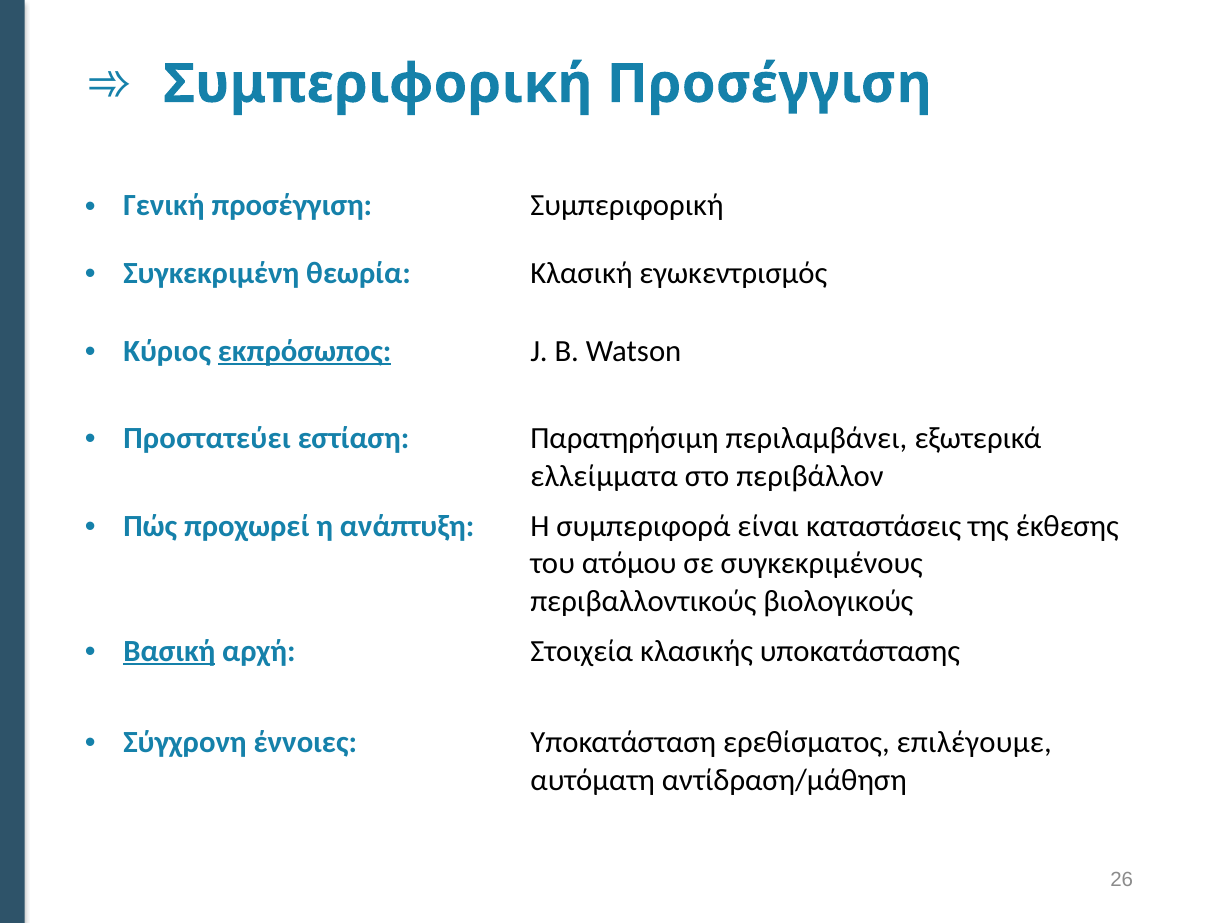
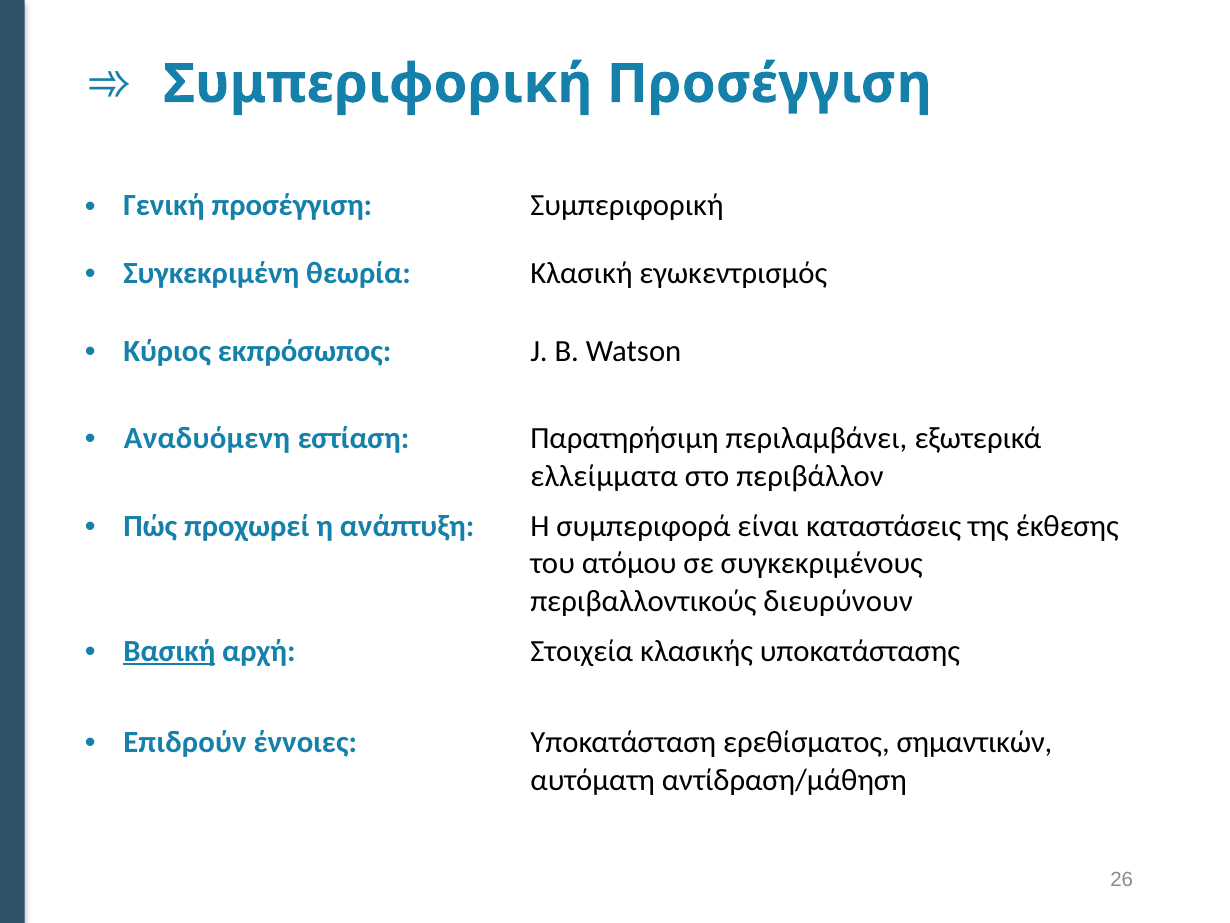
εκπρόσωπος underline: present -> none (305, 351)
Προστατεύει: Προστατεύει -> Αναδυόμενη (207, 438)
βιολογικούς: βιολογικούς -> διευρύνουν (838, 601)
Σύγχρονη: Σύγχρονη -> Επιδρούν (185, 742)
επιλέγουμε: επιλέγουμε -> σημαντικών (974, 742)
